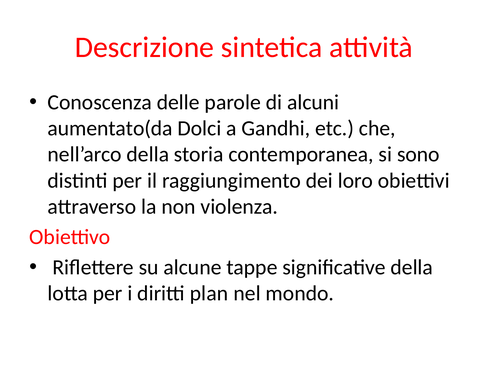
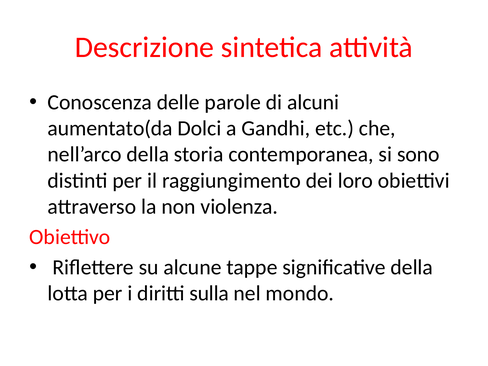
plan: plan -> sulla (209, 293)
